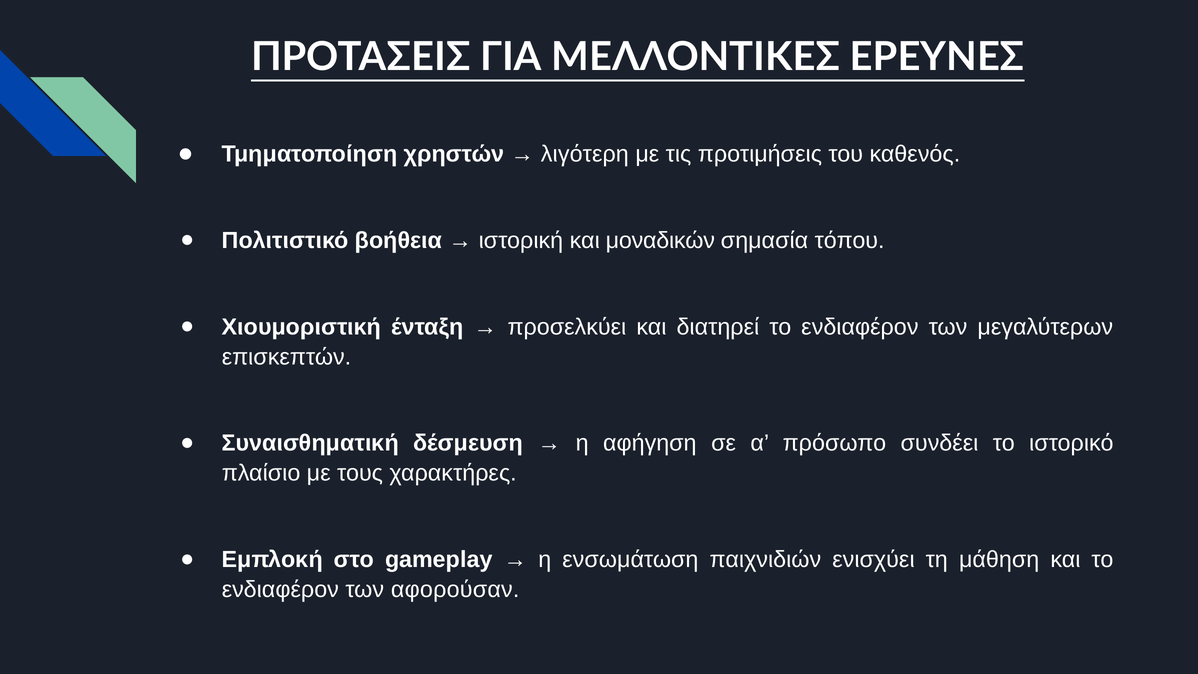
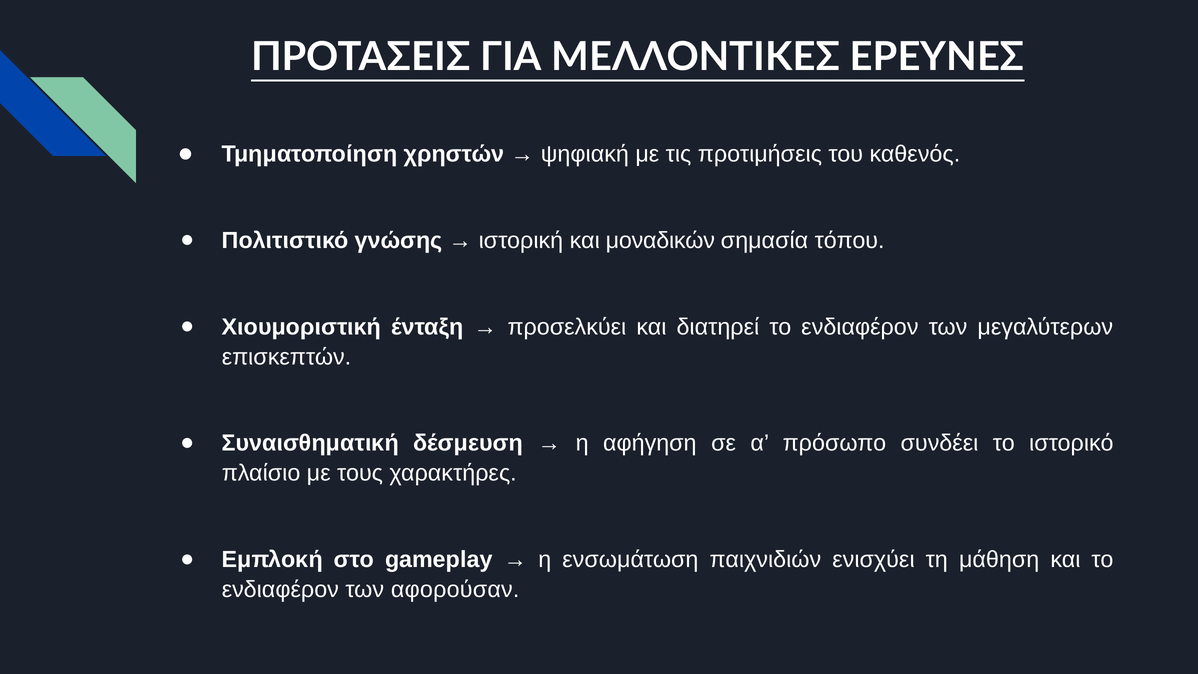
λιγότερη: λιγότερη -> ψηφιακή (585, 154)
βοήθεια: βοήθεια -> γνώσης (399, 240)
